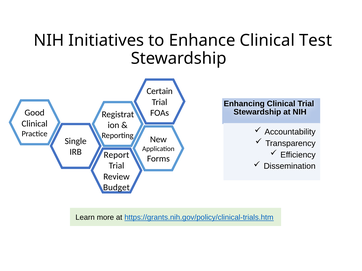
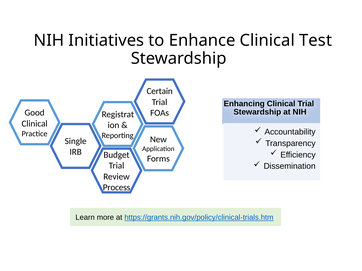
Report: Report -> Budget (117, 155)
Budget: Budget -> Process (117, 188)
